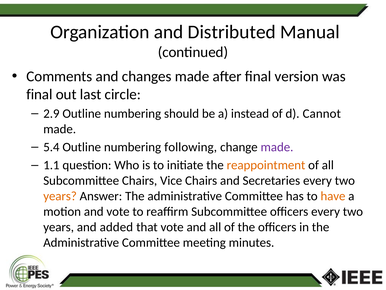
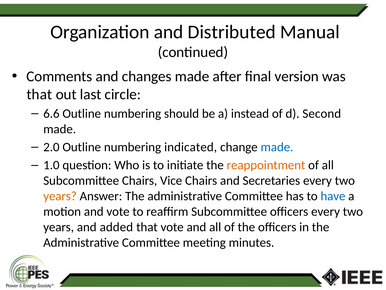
final: final -> that (39, 94)
2.9: 2.9 -> 6.6 (51, 113)
Cannot: Cannot -> Second (322, 113)
5.4: 5.4 -> 2.0 (51, 147)
following: following -> indicated (191, 147)
made colour: purple -> blue (277, 147)
1.1: 1.1 -> 1.0 (51, 165)
have colour: orange -> blue (333, 196)
